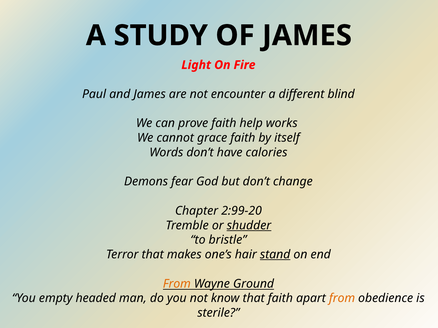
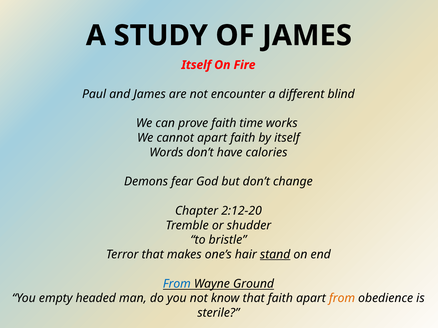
Light: Light -> Itself (196, 65)
help: help -> time (251, 123)
cannot grace: grace -> apart (212, 138)
2:99-20: 2:99-20 -> 2:12-20 (242, 211)
shudder underline: present -> none (249, 226)
From colour: orange -> blue (177, 284)
